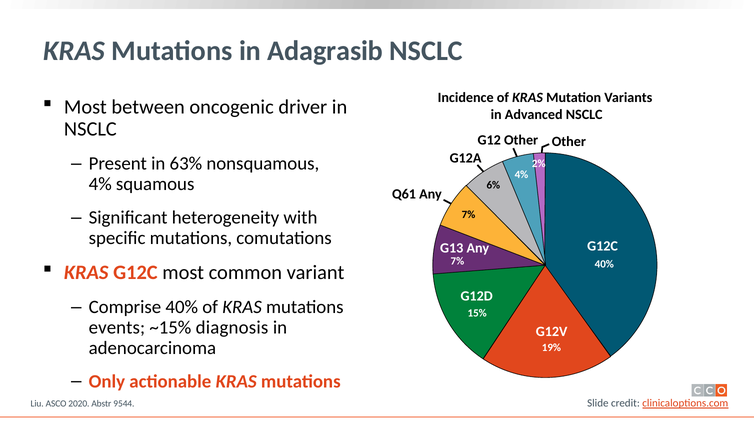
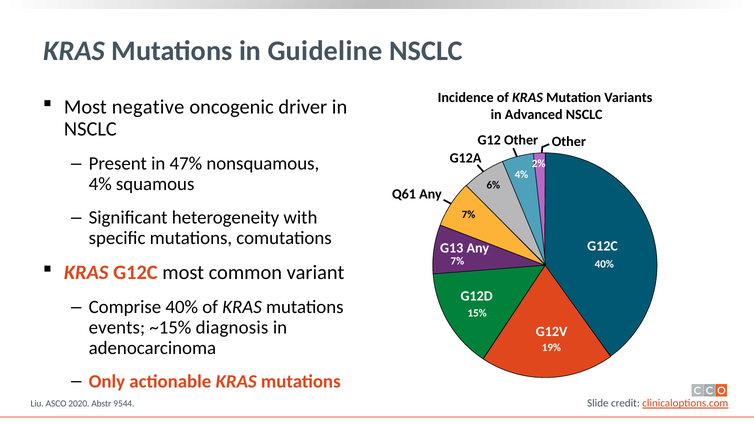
Adagrasib: Adagrasib -> Guideline (325, 51)
between: between -> negative (148, 107)
63%: 63% -> 47% (186, 164)
